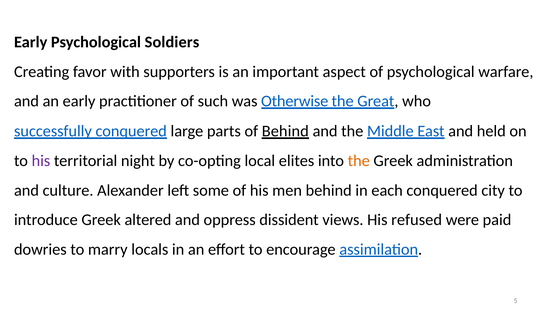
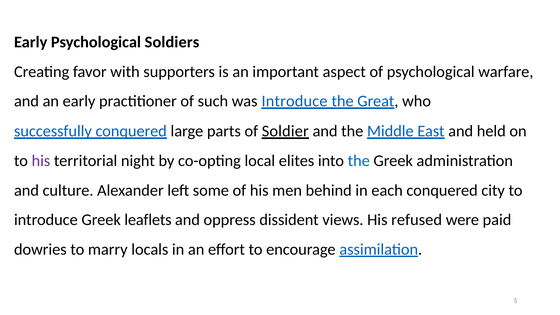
was Otherwise: Otherwise -> Introduce (295, 101)
of Behind: Behind -> Soldier (285, 131)
the colour: orange -> blue (359, 161)
altered: altered -> leaflets (148, 220)
